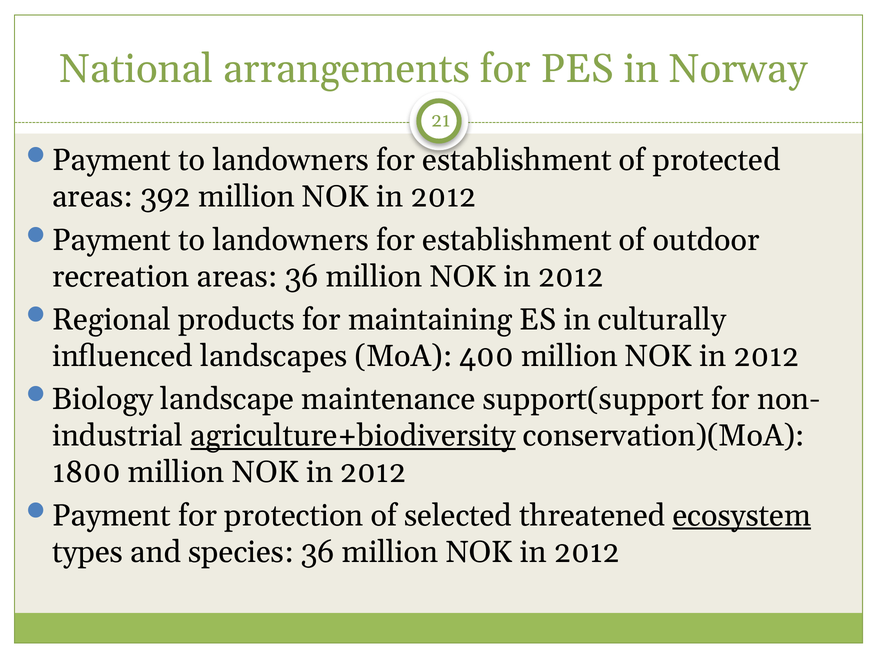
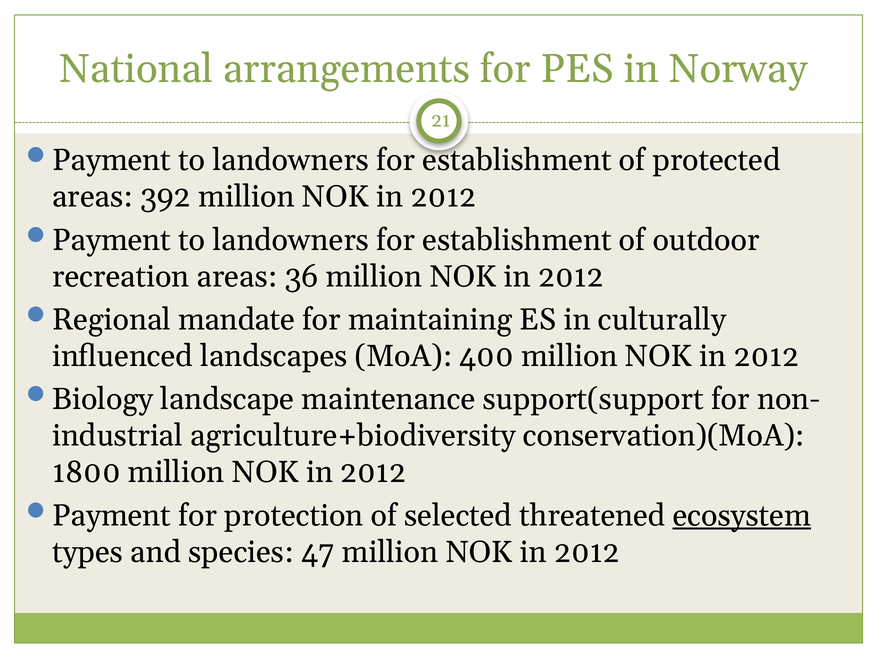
products: products -> mandate (237, 320)
agriculture+biodiversity underline: present -> none (353, 436)
species 36: 36 -> 47 (318, 553)
